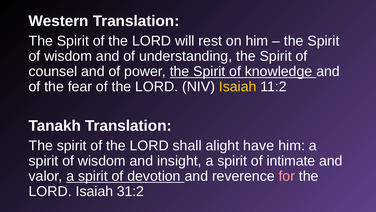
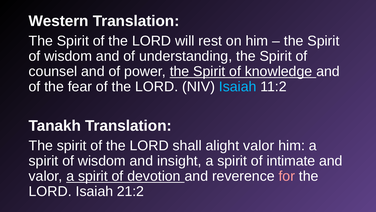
Isaiah colour: yellow -> light blue (238, 87)
alight have: have -> valor (259, 145)
31:2: 31:2 -> 21:2 (130, 191)
